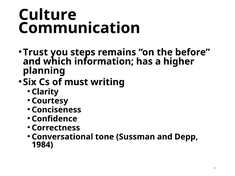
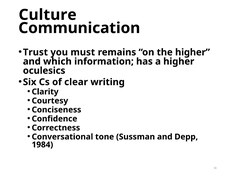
steps: steps -> must (83, 52)
the before: before -> higher (193, 52)
planning: planning -> oculesics (44, 71)
must: must -> clear (76, 82)
